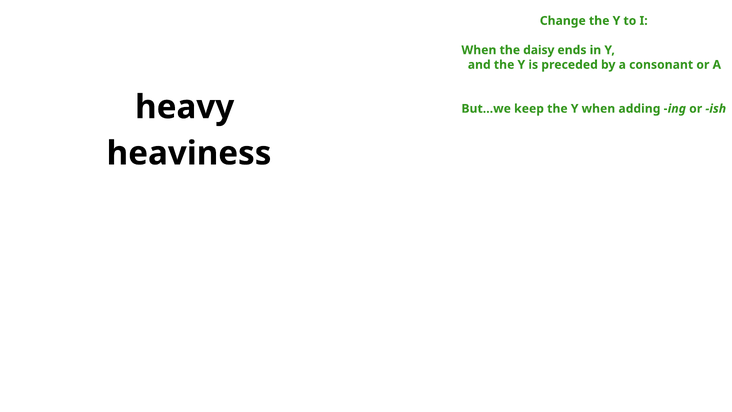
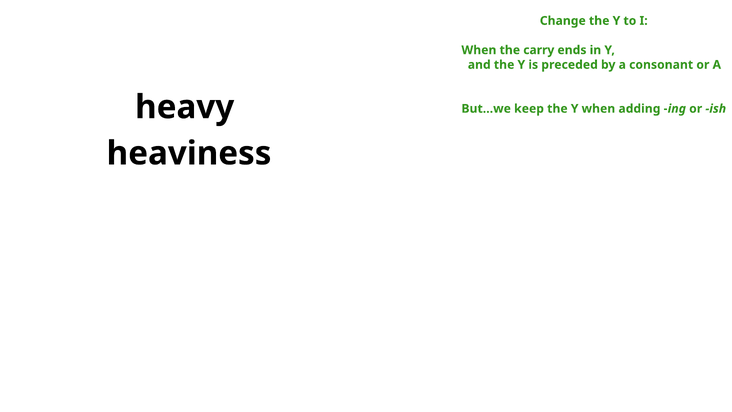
daisy: daisy -> carry (539, 50)
